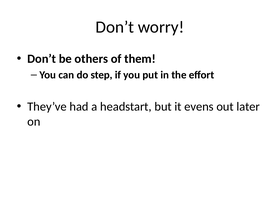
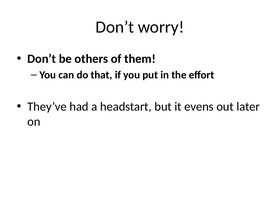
step: step -> that (102, 75)
